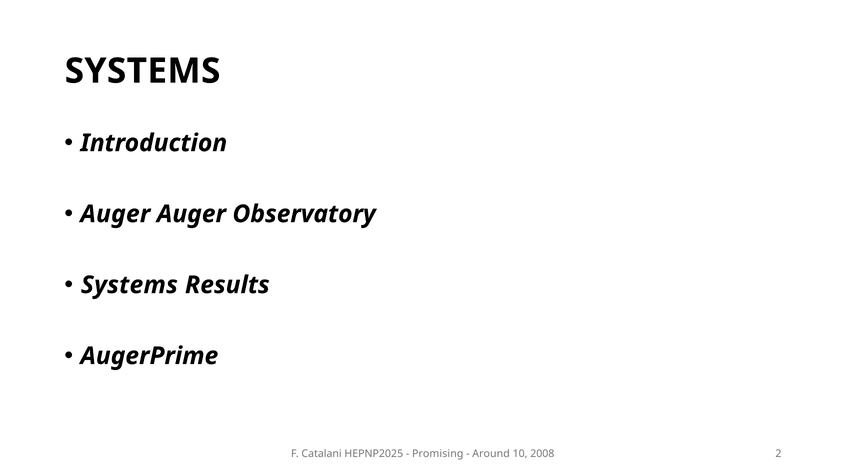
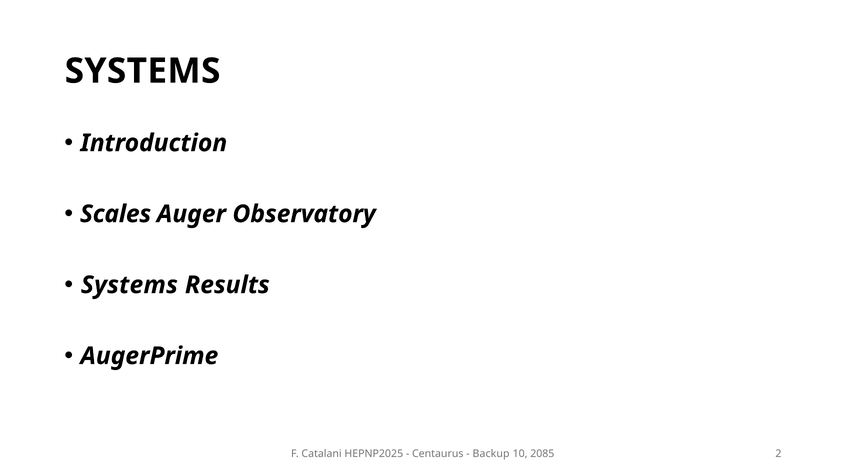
Auger: Auger -> Scales (116, 214)
Promising: Promising -> Centaurus (438, 454)
Around: Around -> Backup (491, 454)
2008: 2008 -> 2085 (542, 454)
